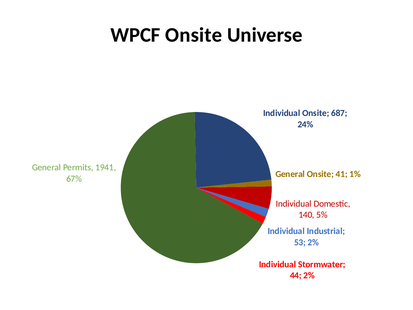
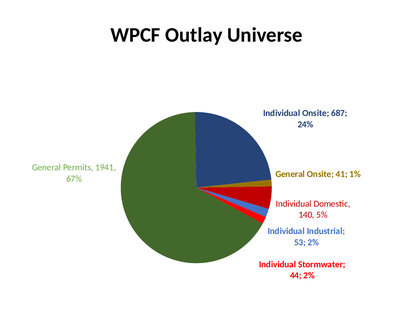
WPCF Onsite: Onsite -> Outlay (194, 35)
